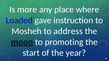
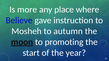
Loaded: Loaded -> Believe (19, 20)
address: address -> autumn (68, 31)
